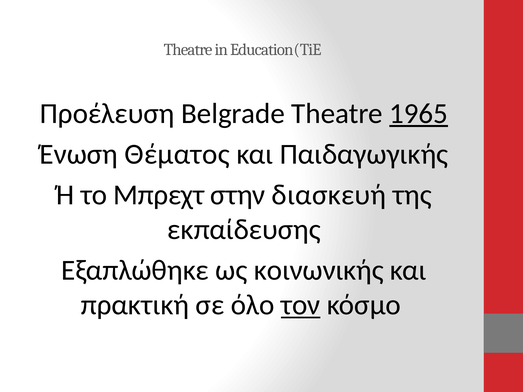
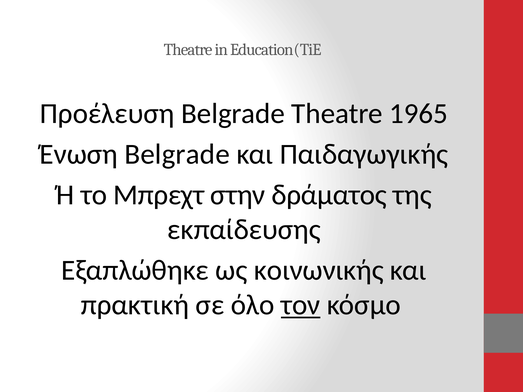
1965 underline: present -> none (419, 114)
Ένωση Θέματος: Θέματος -> Belgrade (177, 154)
διασκευή: διασκευή -> δράματος (329, 195)
